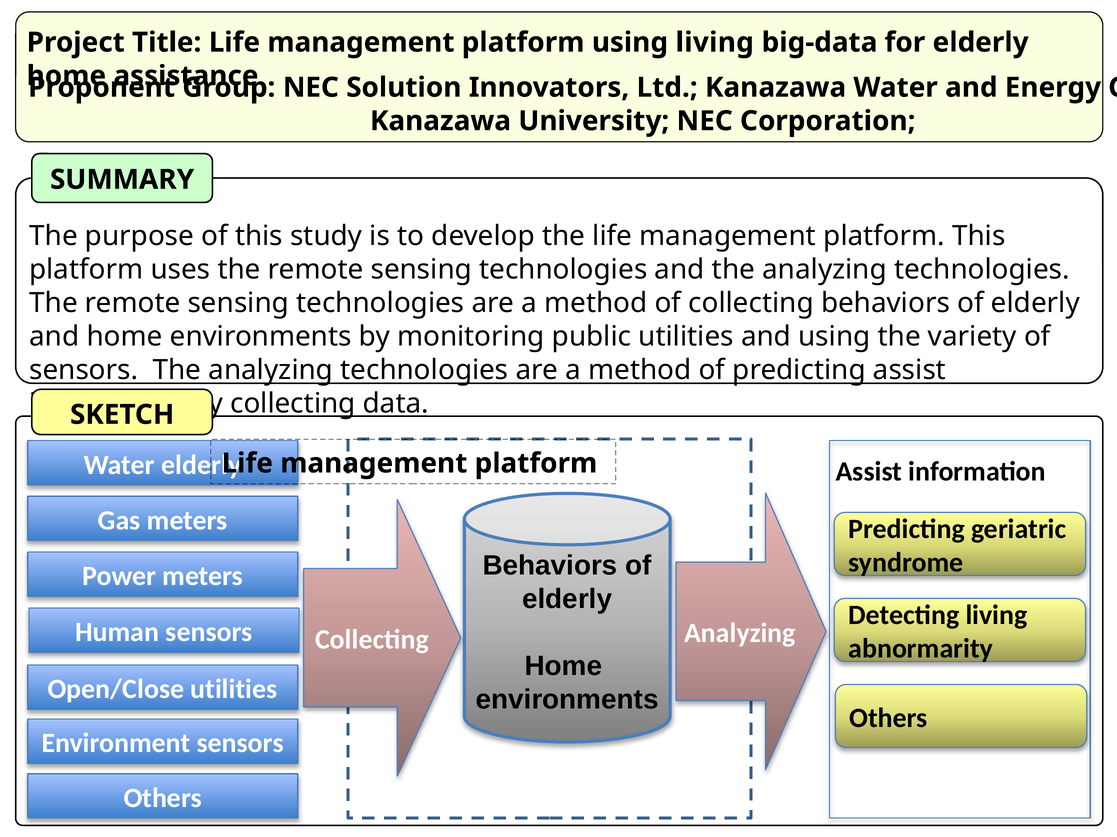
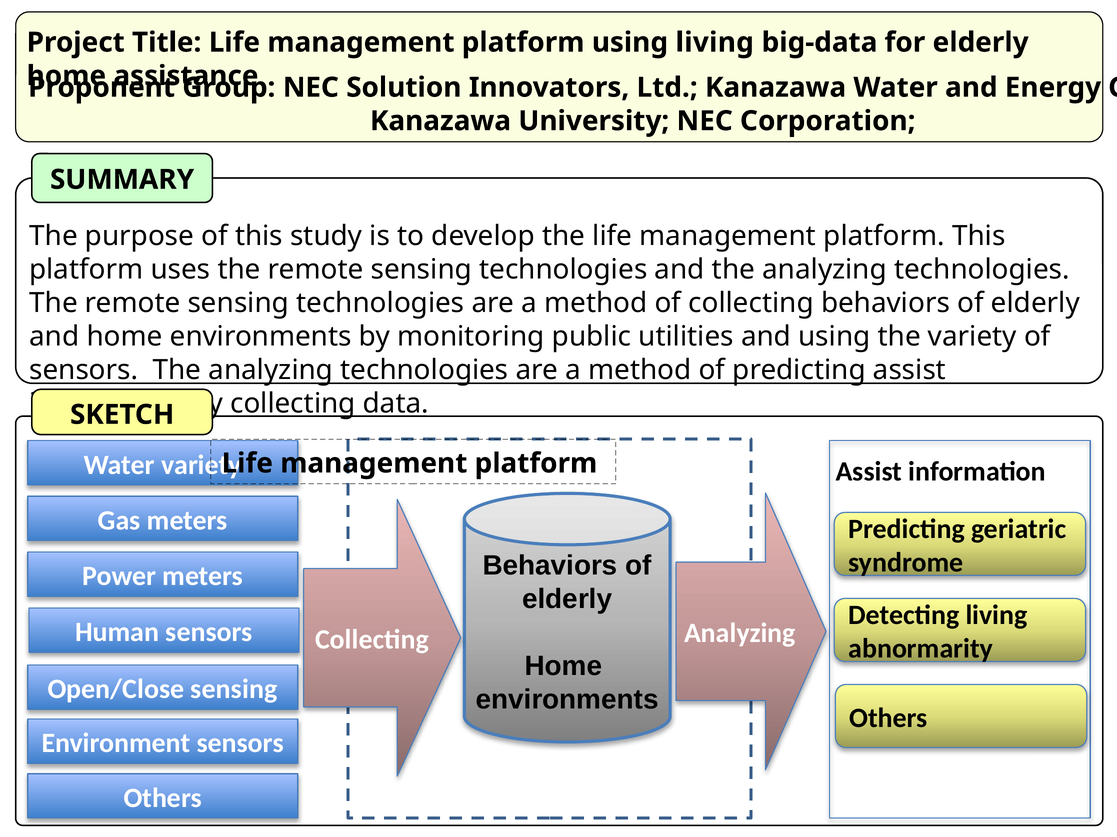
Water elderly: elderly -> variety (201, 465)
Open/Close utilities: utilities -> sensing (234, 690)
